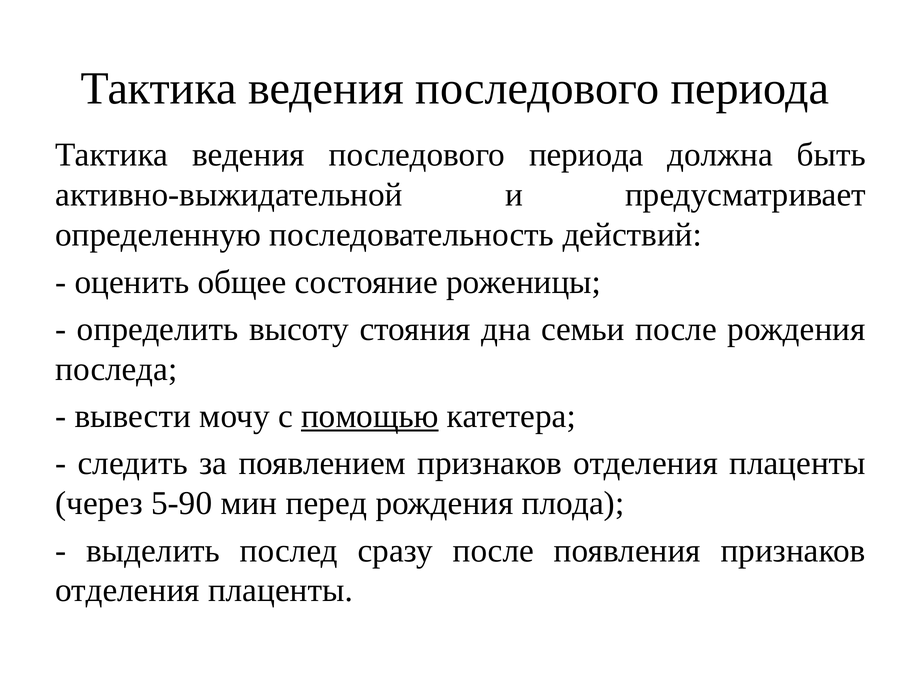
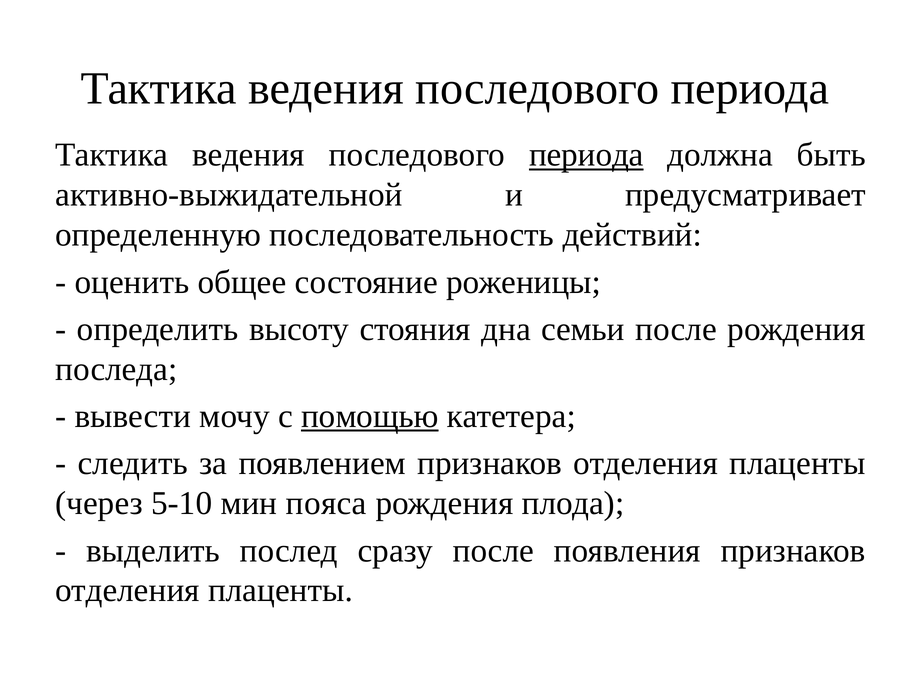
периода underline: none -> present (586, 155)
5-90: 5-90 -> 5-10 (182, 503)
перед: перед -> пояса (326, 503)
